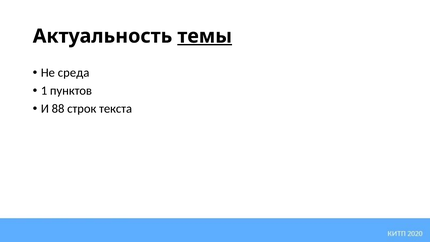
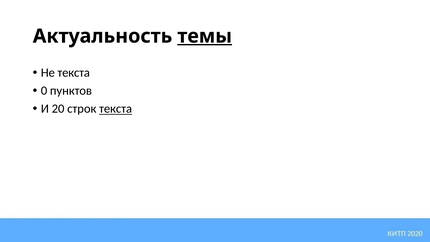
Не среда: среда -> текста (74, 73)
1: 1 -> 0 (44, 91)
88: 88 -> 20 (58, 109)
текста underline: none -> present (116, 109)
